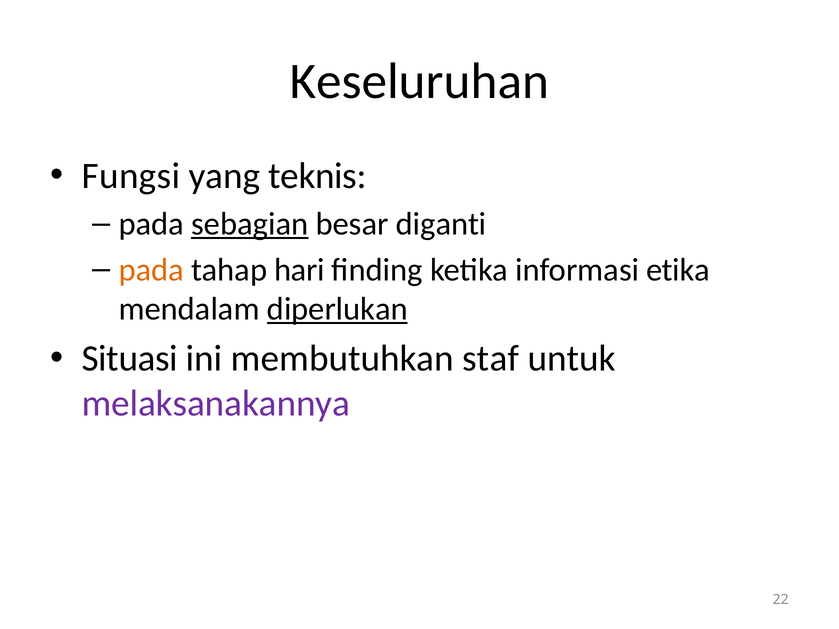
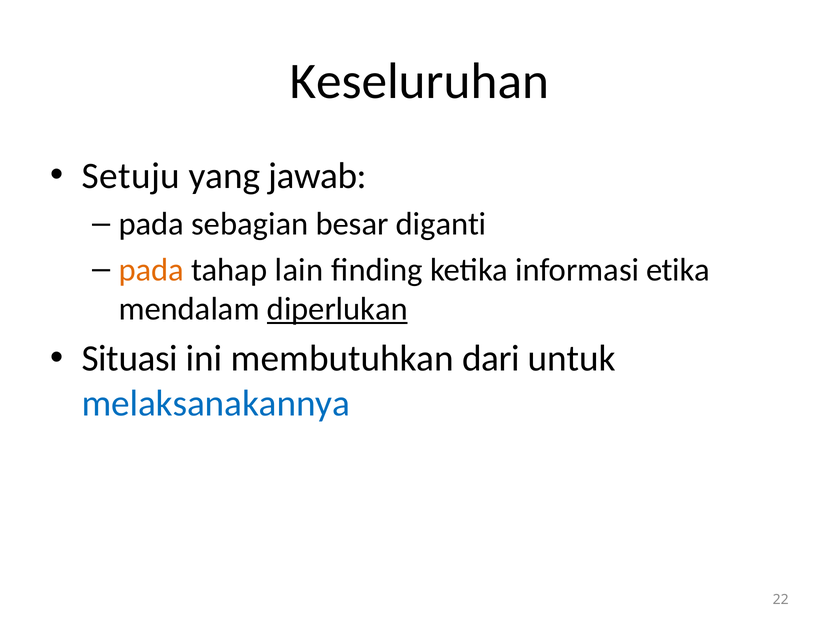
Fungsi: Fungsi -> Setuju (131, 176)
teknis: teknis -> jawab (317, 176)
sebagian underline: present -> none (250, 224)
hari: hari -> lain (299, 270)
staf: staf -> dari (491, 359)
melaksanakannya colour: purple -> blue (216, 404)
